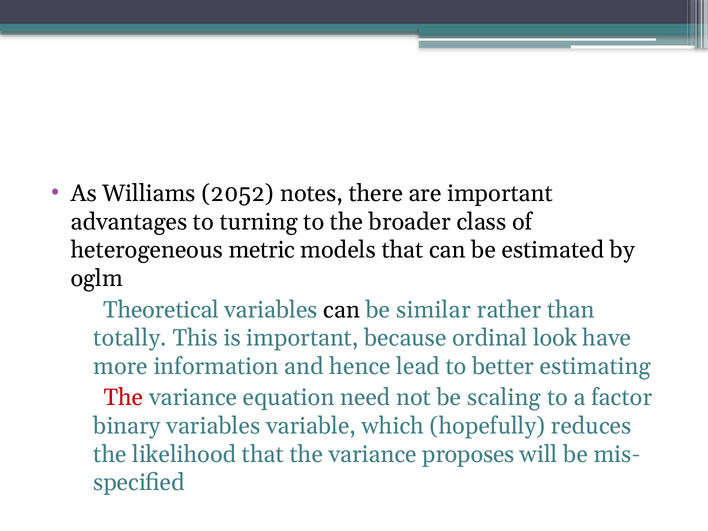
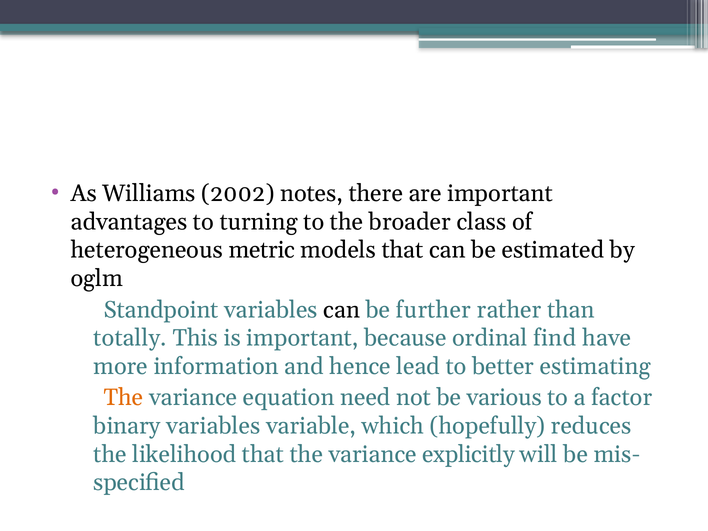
2052: 2052 -> 2002 (238, 194)
Theoretical: Theoretical -> Standpoint (161, 310)
similar: similar -> further (433, 310)
look: look -> find (555, 338)
The colour: red -> orange (124, 398)
scaling: scaling -> various (504, 398)
proposes: proposes -> explicitly (468, 454)
